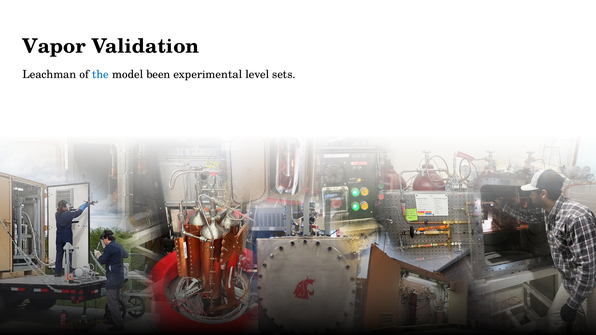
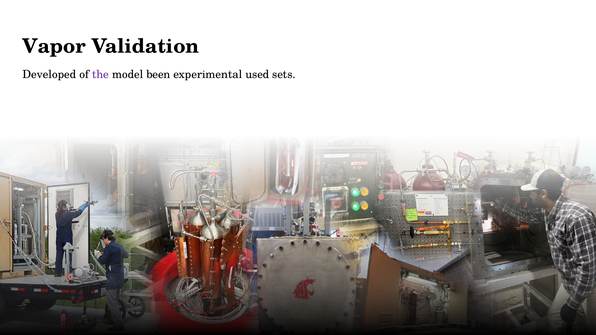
Leachman: Leachman -> Developed (49, 74)
the colour: blue -> purple (100, 74)
level: level -> used (257, 74)
